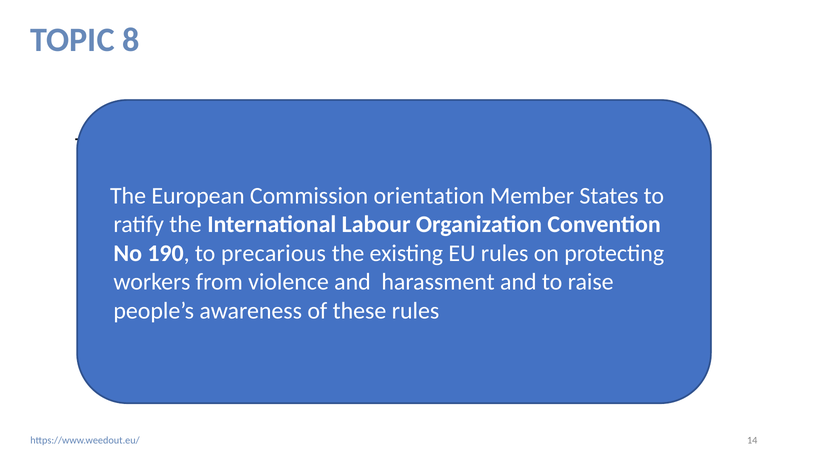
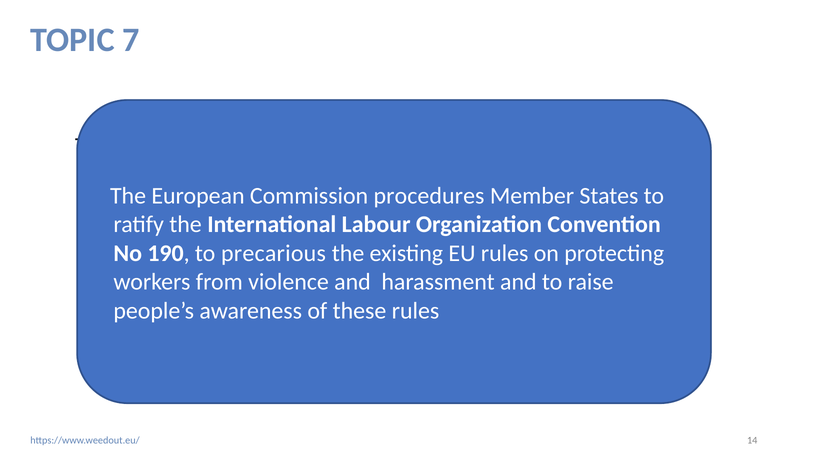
8: 8 -> 7 (131, 40)
orientation: orientation -> procedures (429, 196)
